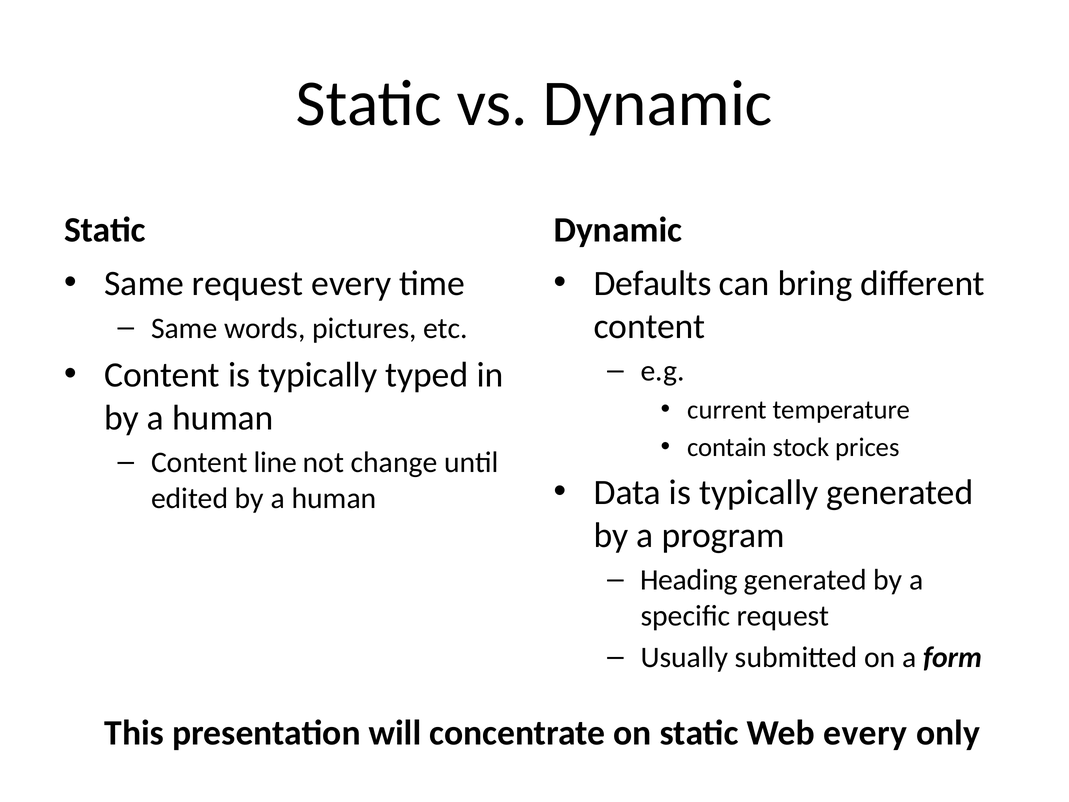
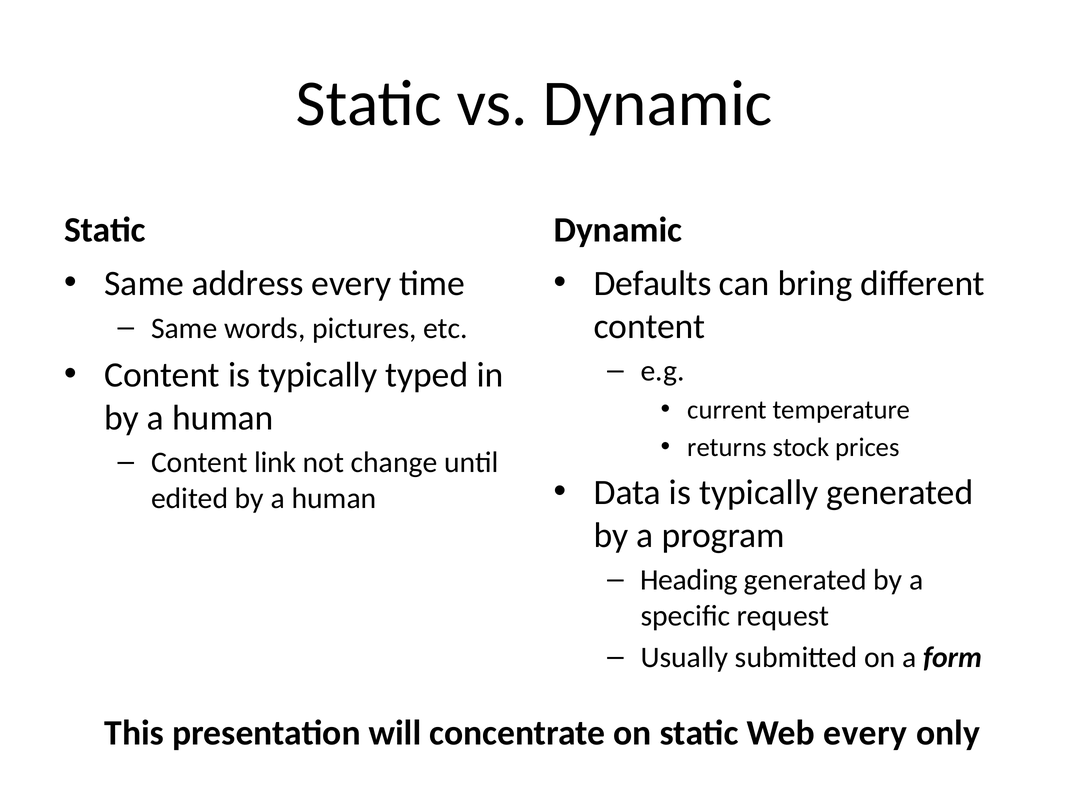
Same request: request -> address (248, 283)
contain: contain -> returns (727, 447)
line: line -> link (275, 462)
